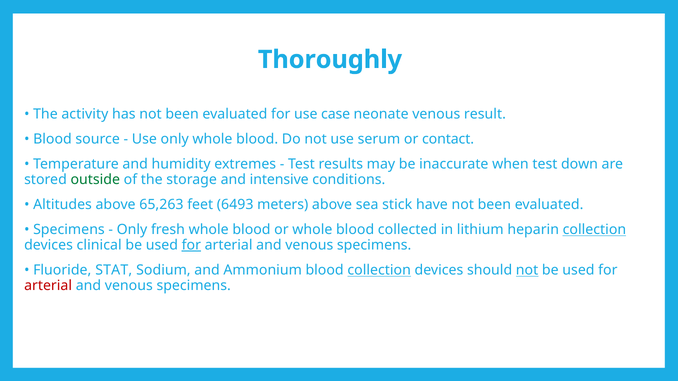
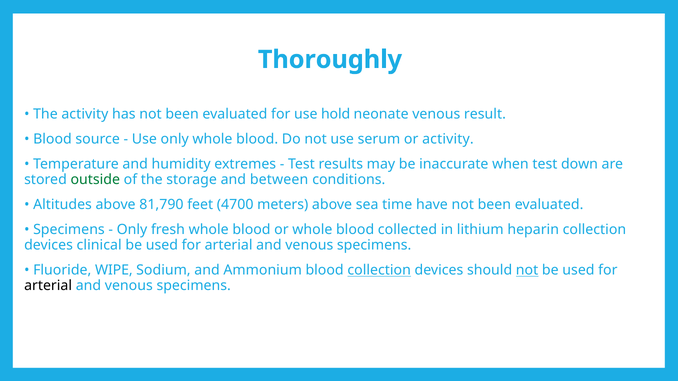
case: case -> hold (336, 114)
or contact: contact -> activity (448, 139)
intensive: intensive -> between (279, 180)
65,263: 65,263 -> 81,790 (161, 205)
6493: 6493 -> 4700 (235, 205)
stick: stick -> time (397, 205)
collection underline: present -> none (594, 230)
for underline: present -> none (191, 245)
STAT: STAT -> WIPE (114, 270)
arterial colour: red -> black (48, 286)
